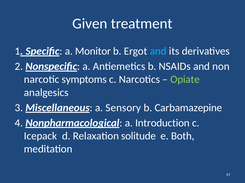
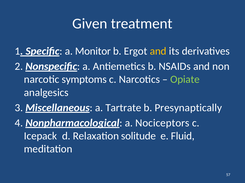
and colour: light blue -> yellow (158, 51)
Sensory: Sensory -> Tartrate (123, 108)
Carbamazepine: Carbamazepine -> Presynaptically (188, 108)
Introduction: Introduction -> Nociceptors (162, 123)
Both: Both -> Fluid (183, 136)
